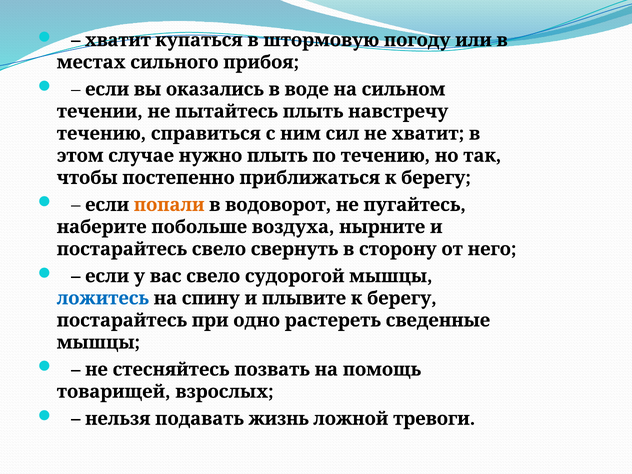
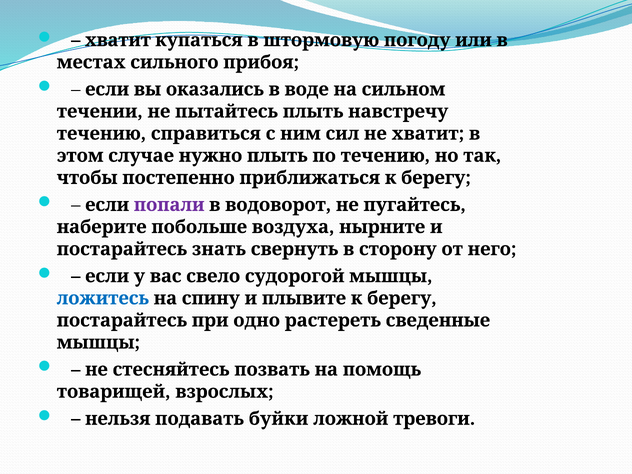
попали colour: orange -> purple (169, 205)
постарайтесь свело: свело -> знать (219, 249)
жизнь: жизнь -> буйки (279, 419)
